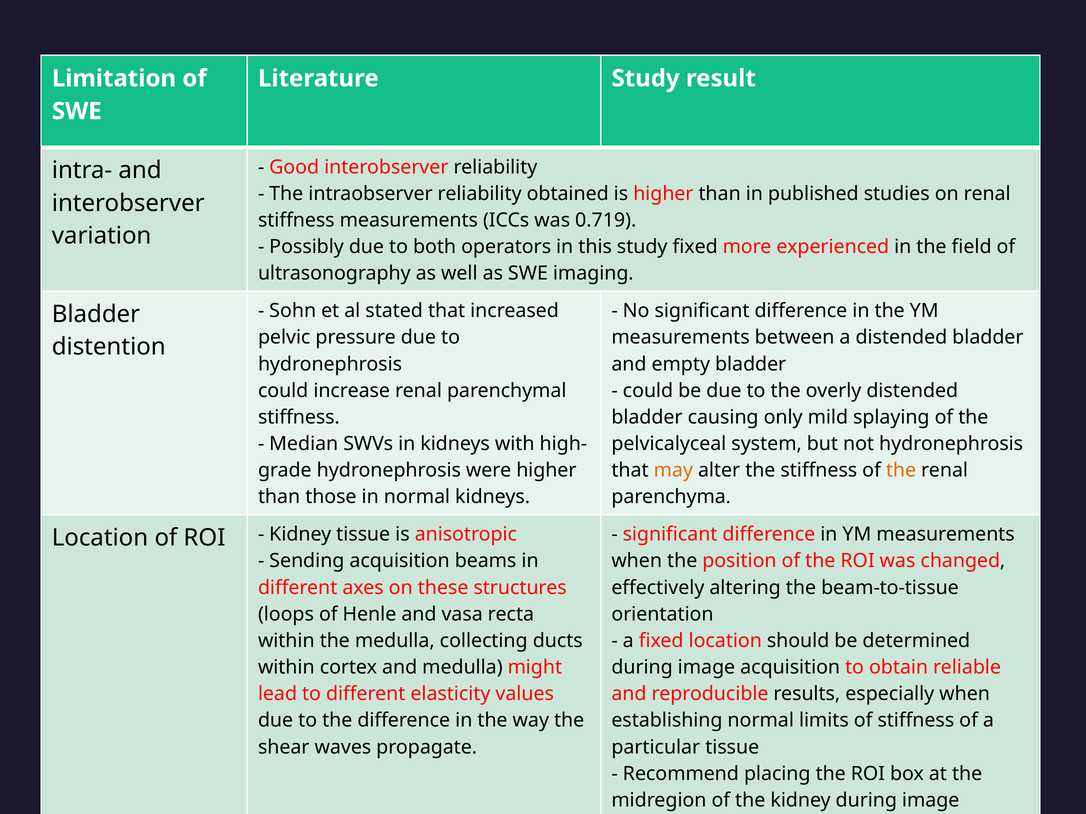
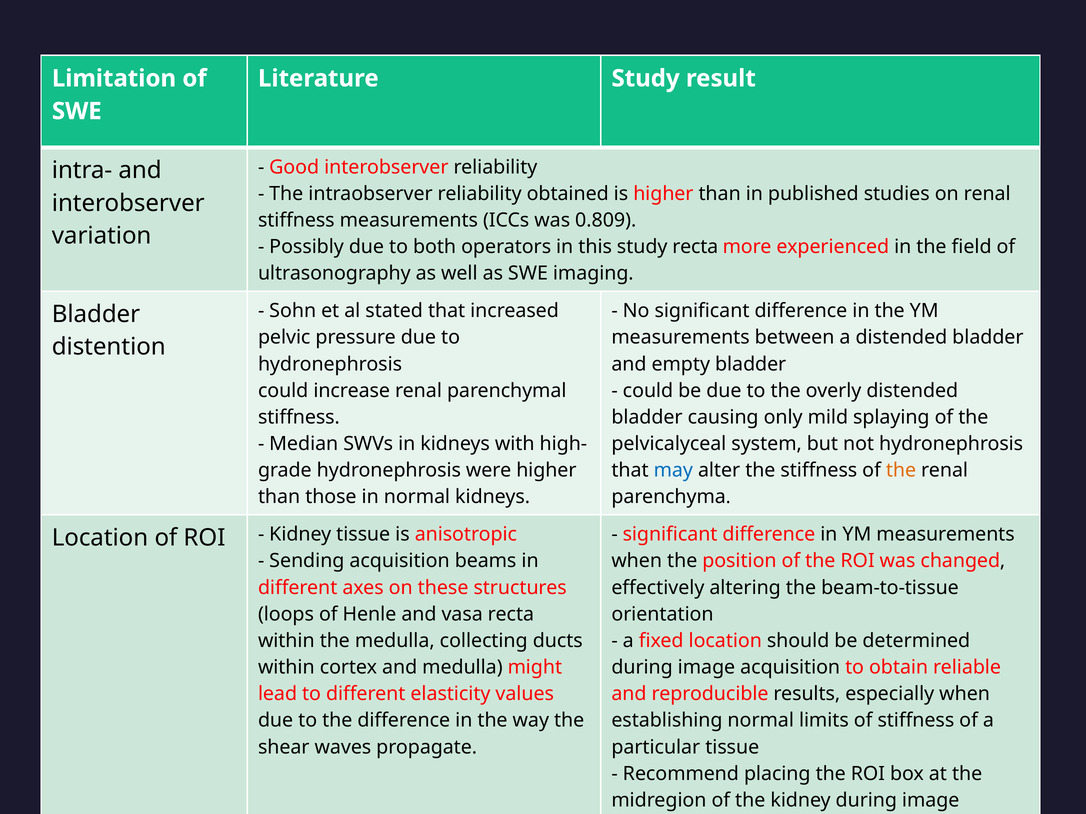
0.719: 0.719 -> 0.809 (606, 220)
study fixed: fixed -> recta (695, 247)
may colour: orange -> blue (673, 471)
